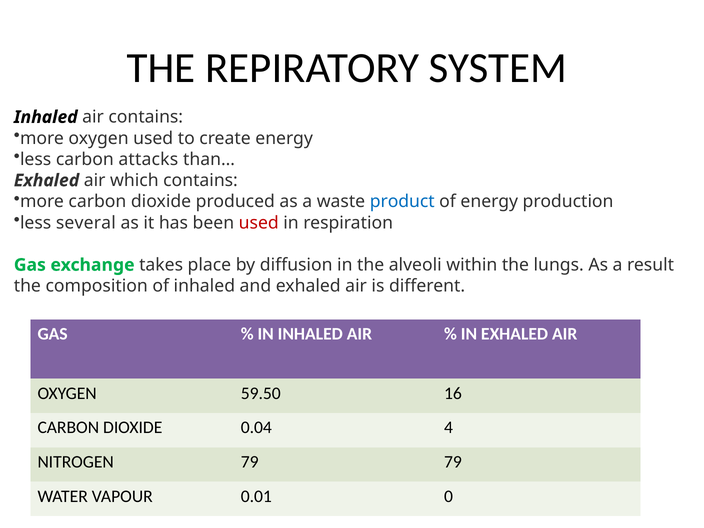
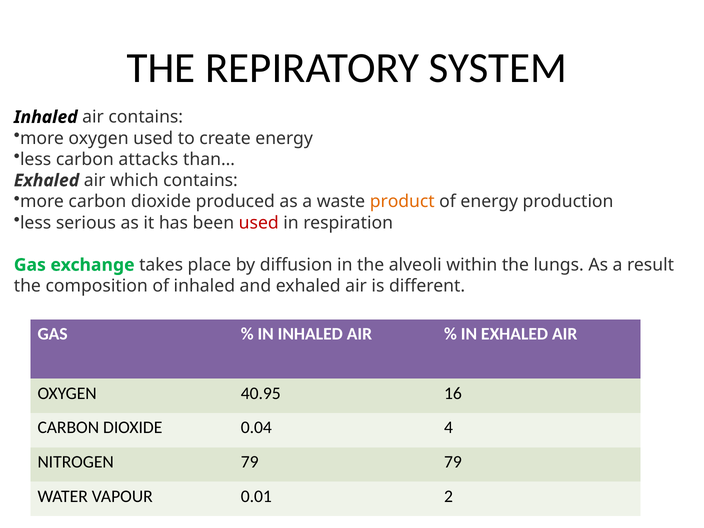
product colour: blue -> orange (402, 202)
several: several -> serious (86, 223)
59.50: 59.50 -> 40.95 (261, 393)
0: 0 -> 2 (448, 496)
